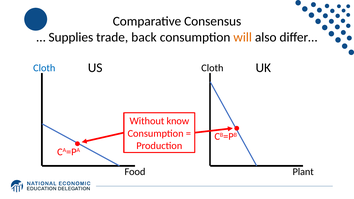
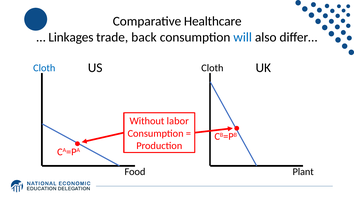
Consensus: Consensus -> Healthcare (213, 21)
Supplies: Supplies -> Linkages (71, 37)
will colour: orange -> blue (243, 37)
know: know -> labor (178, 121)
